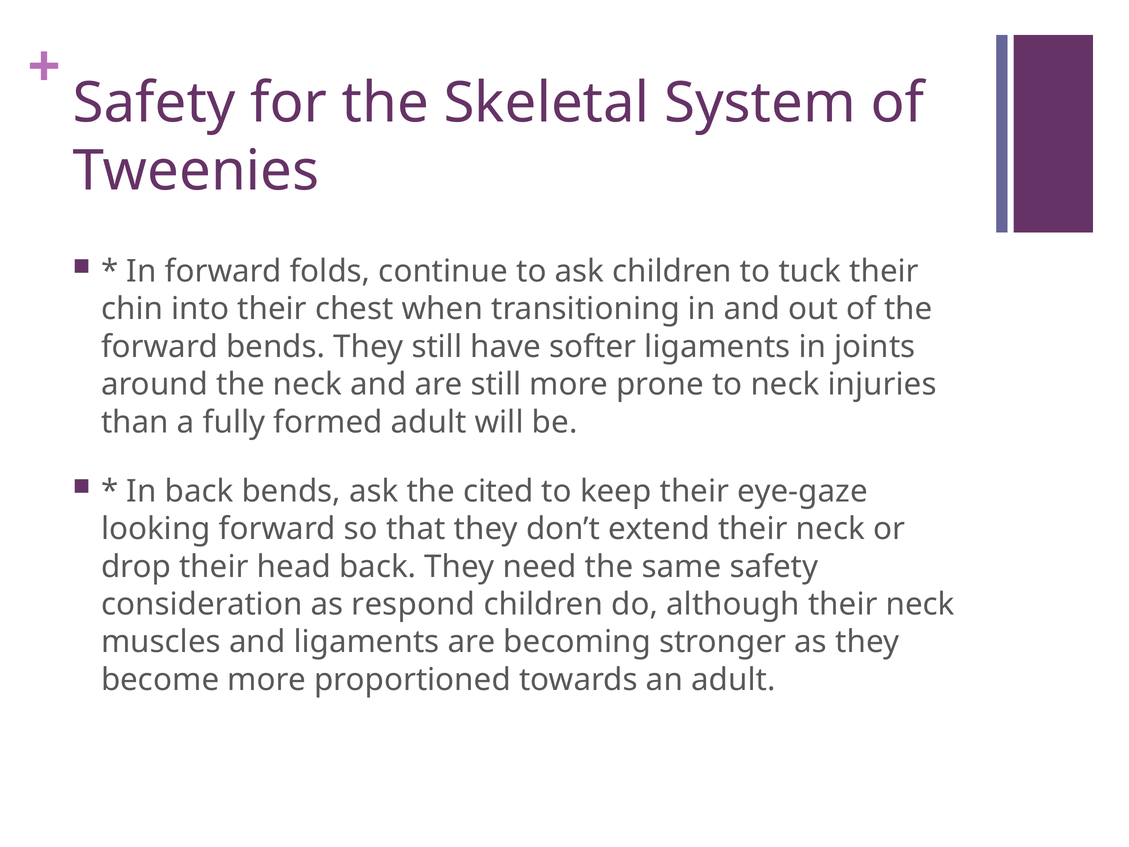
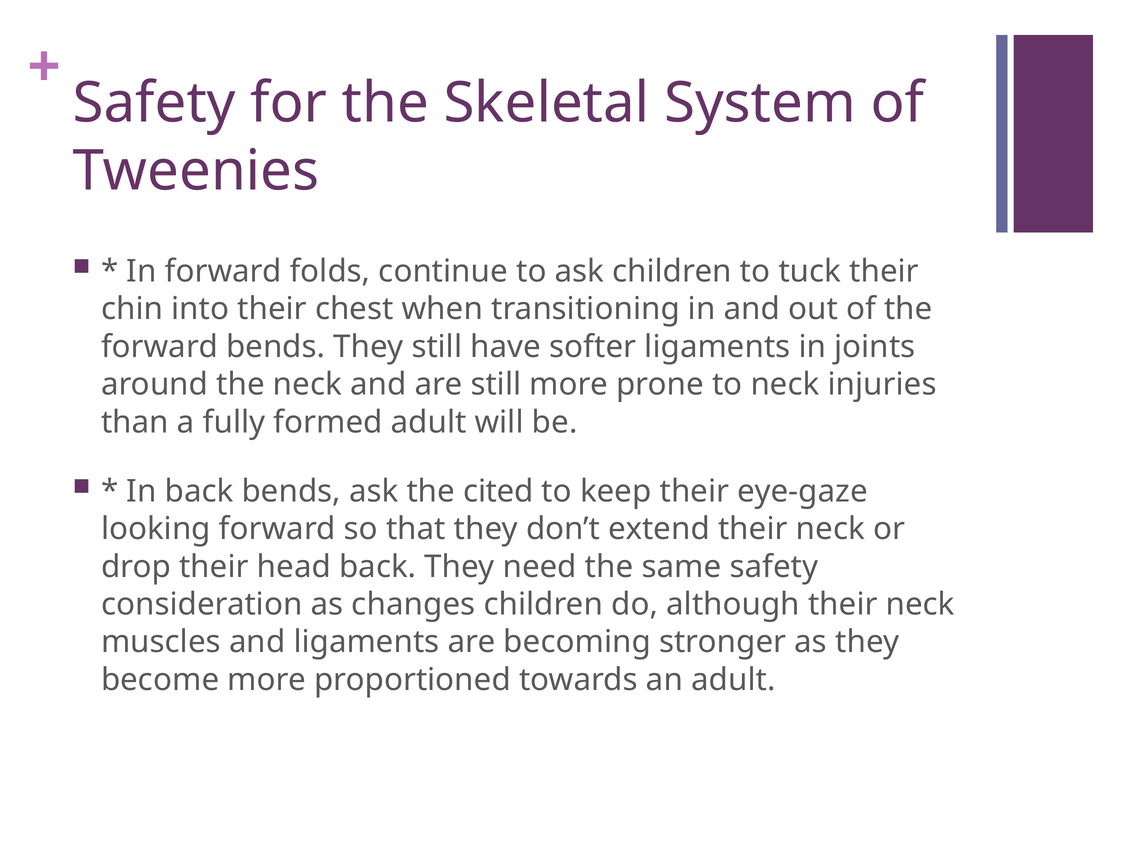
respond: respond -> changes (413, 604)
